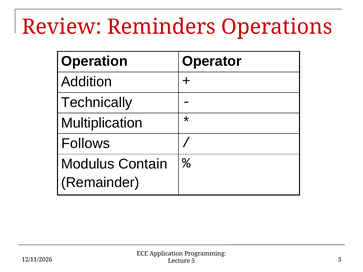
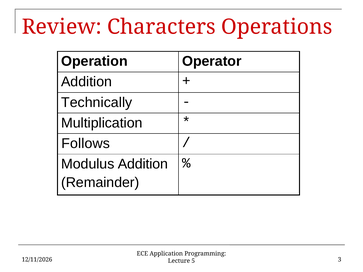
Reminders: Reminders -> Characters (161, 27)
Modulus Contain: Contain -> Addition (143, 164)
